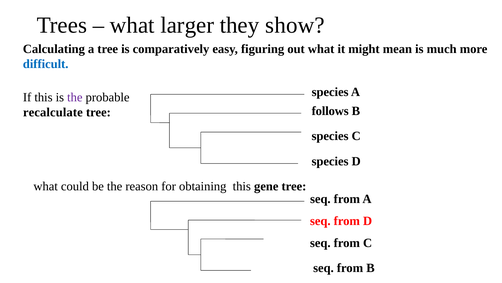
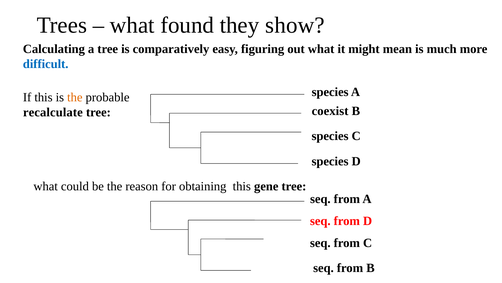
larger: larger -> found (187, 25)
the colour: purple -> orange (75, 97)
follows: follows -> coexist (330, 111)
